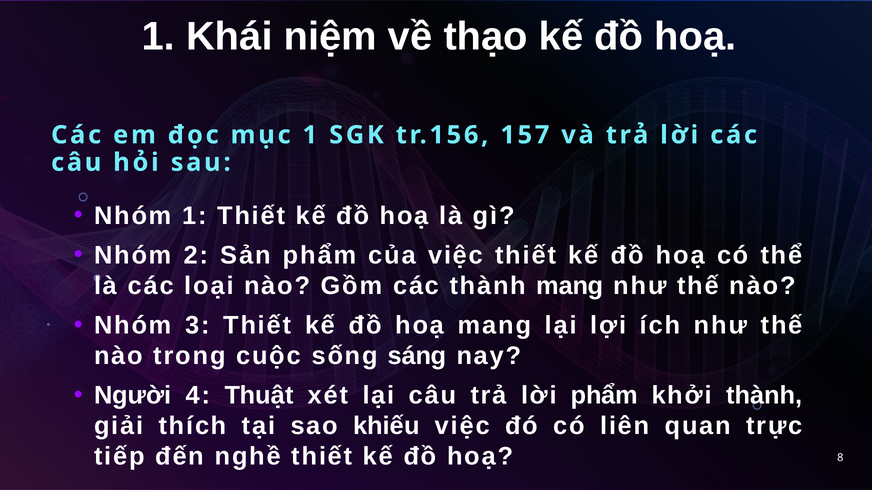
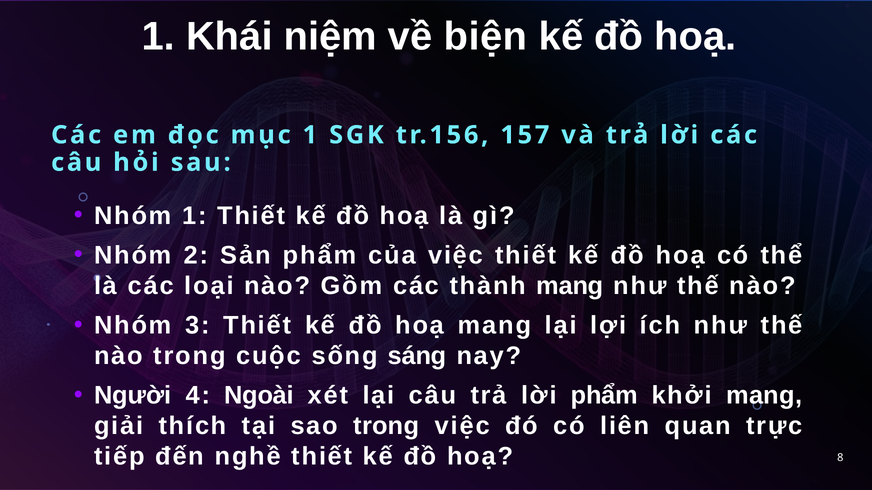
thạo: thạo -> biện (485, 37)
Thuật: Thuật -> Ngoài (259, 396)
khởi thành: thành -> mang (764, 396)
sao khiếu: khiếu -> trong (386, 427)
